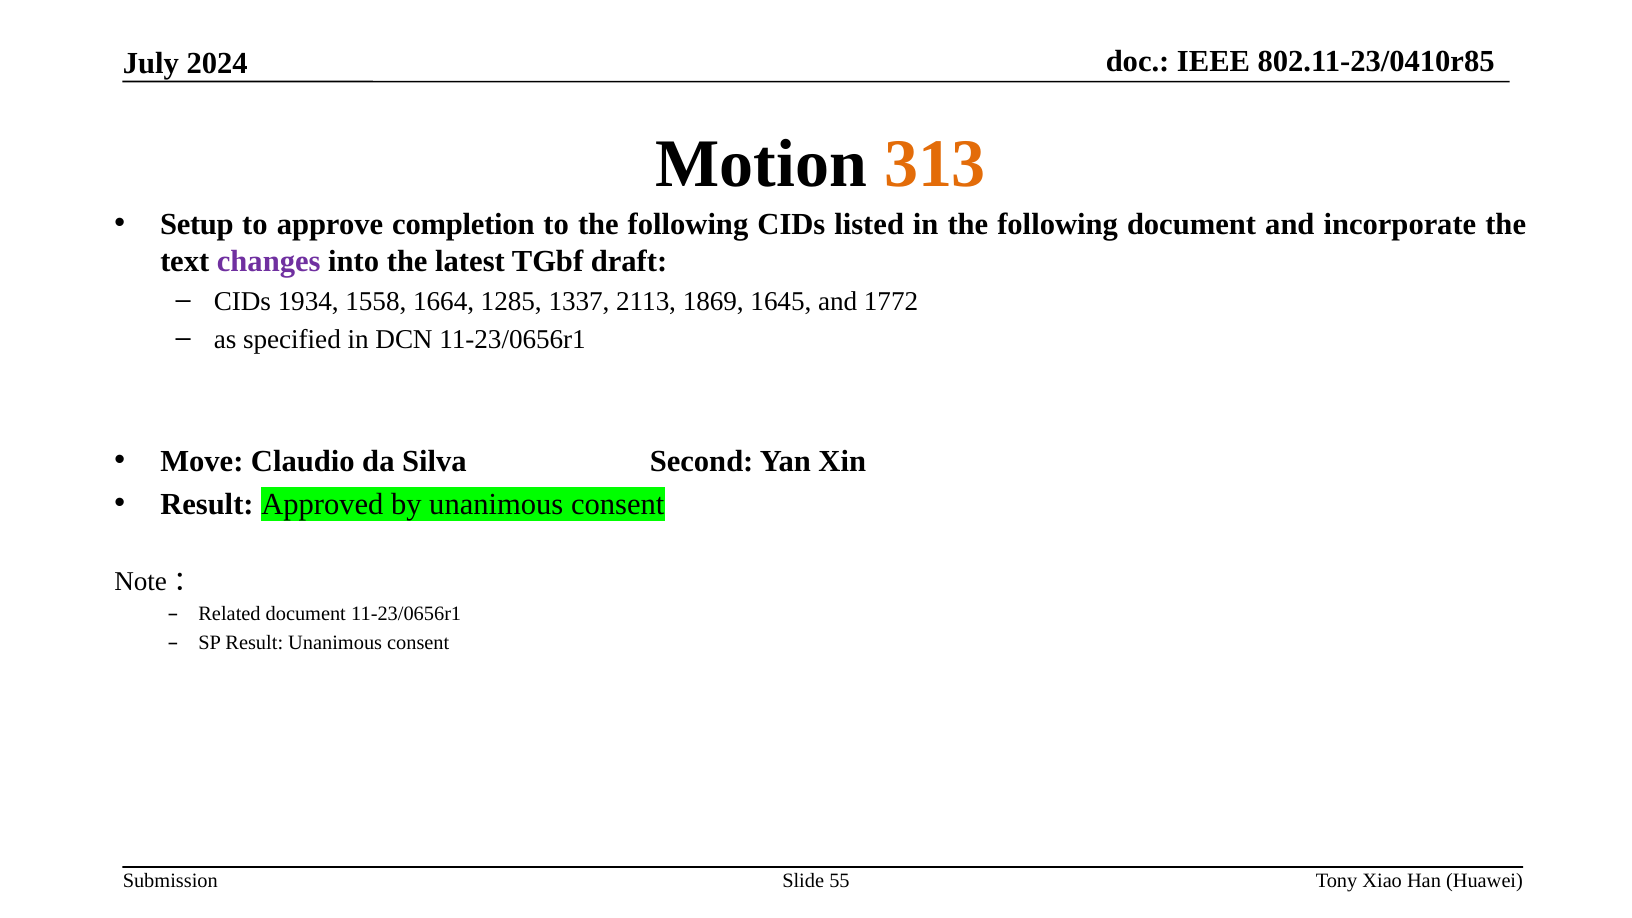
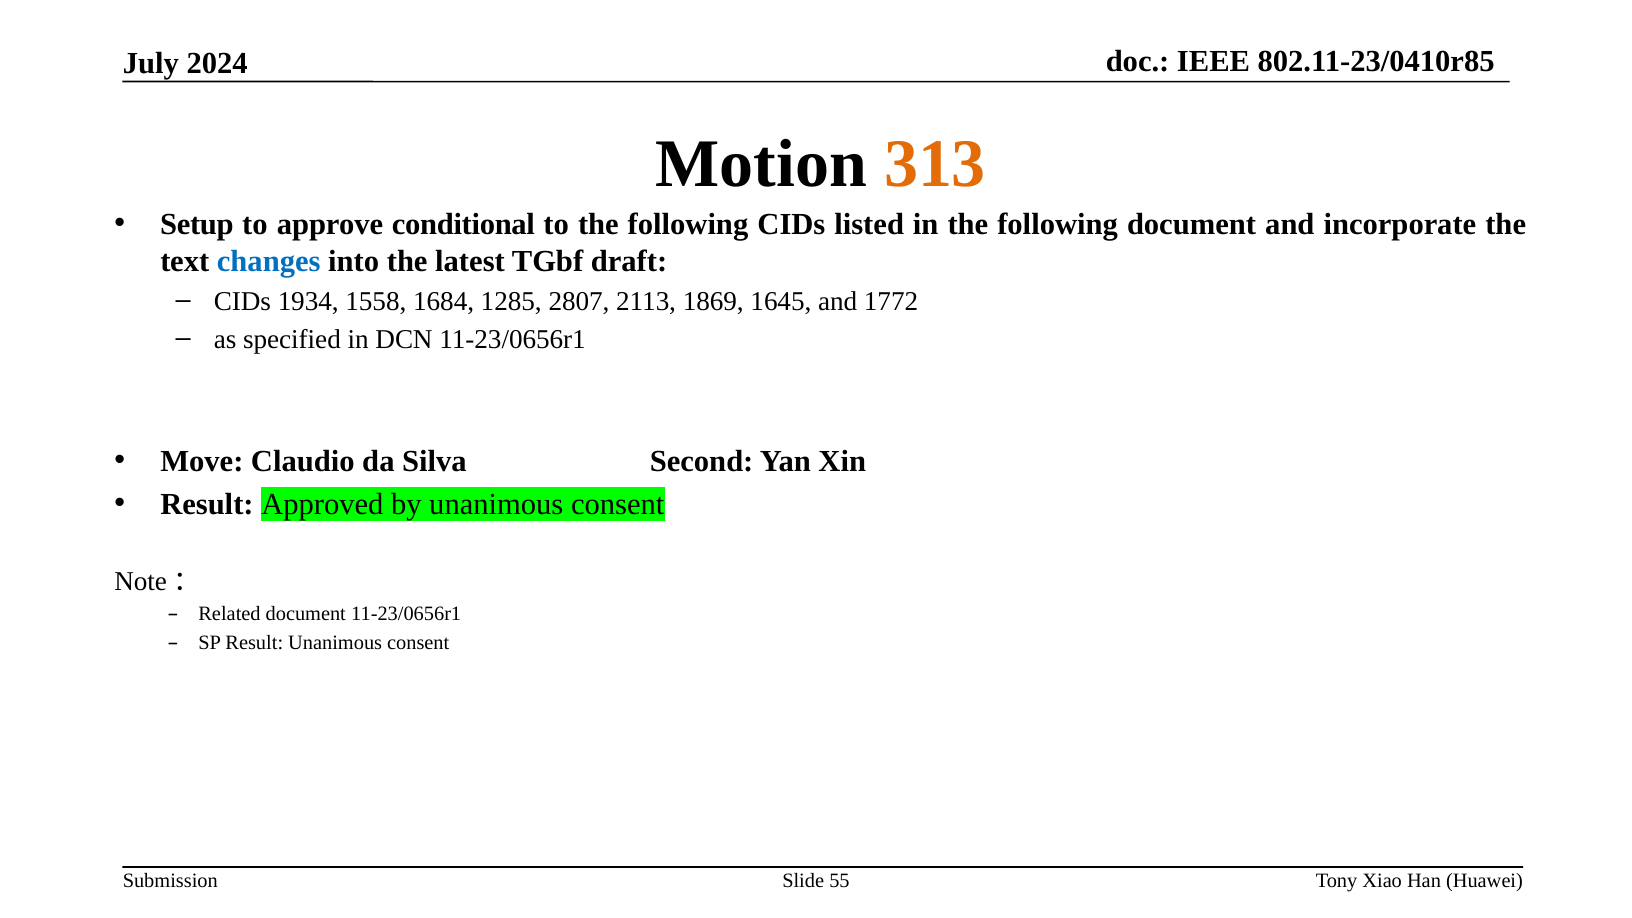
completion: completion -> conditional (463, 225)
changes colour: purple -> blue (269, 261)
1664: 1664 -> 1684 (444, 301)
1337: 1337 -> 2807 (579, 301)
